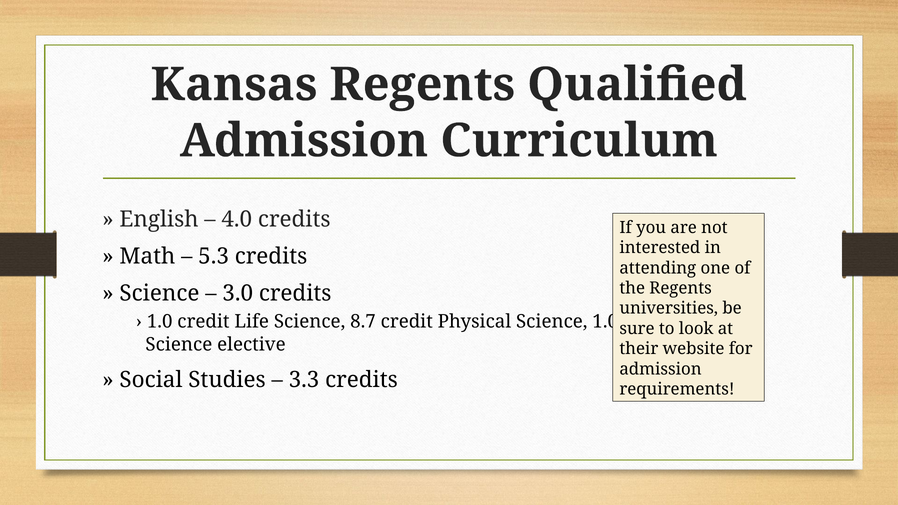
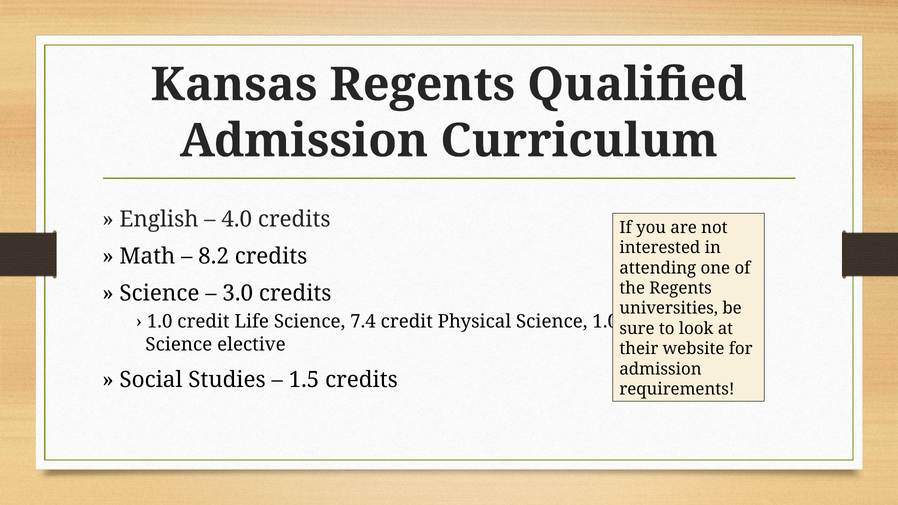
5.3: 5.3 -> 8.2 (214, 256)
8.7: 8.7 -> 7.4 (363, 322)
3.3: 3.3 -> 1.5 (304, 380)
